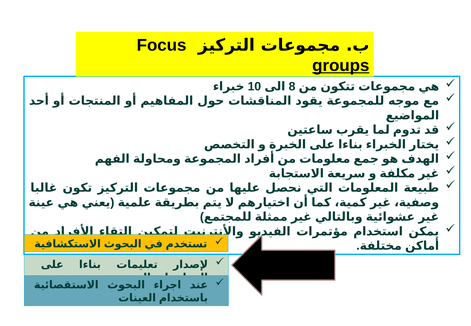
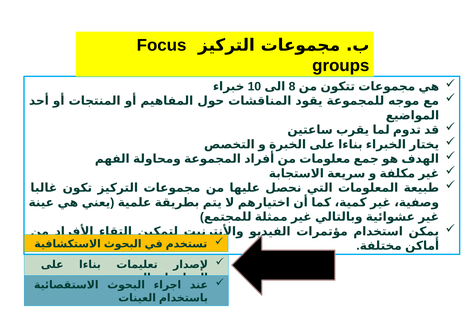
groups underline: present -> none (341, 65)
